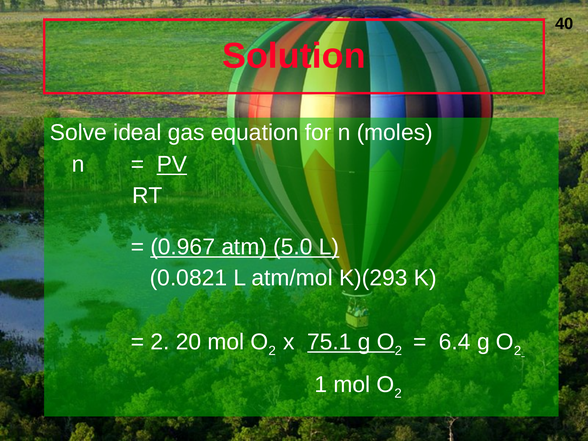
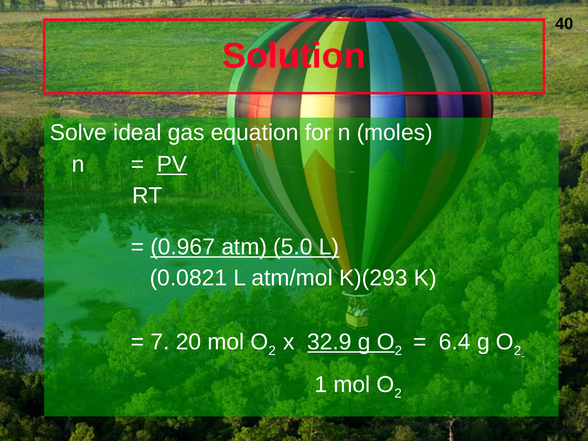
2: 2 -> 7 (160, 342)
75.1: 75.1 -> 32.9 (329, 342)
